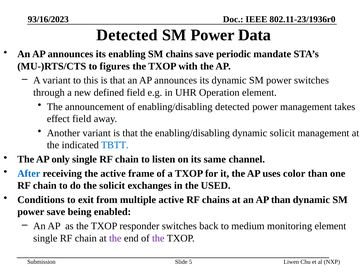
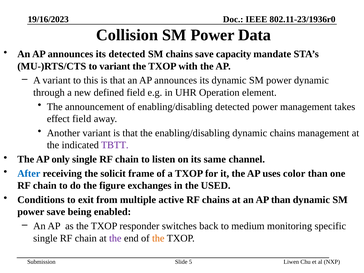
93/16/2023: 93/16/2023 -> 19/16/2023 (48, 19)
Detected: Detected -> Collision (127, 35)
its enabling: enabling -> detected (127, 54)
periodic: periodic -> capacity (234, 54)
to figures: figures -> variant (115, 66)
power switches: switches -> dynamic (311, 80)
dynamic solicit: solicit -> chains (282, 133)
TBTT colour: blue -> purple (115, 145)
the active: active -> solicit (113, 173)
the solicit: solicit -> figure (112, 186)
monitoring element: element -> specific (330, 226)
the colour: purple -> orange (158, 238)
